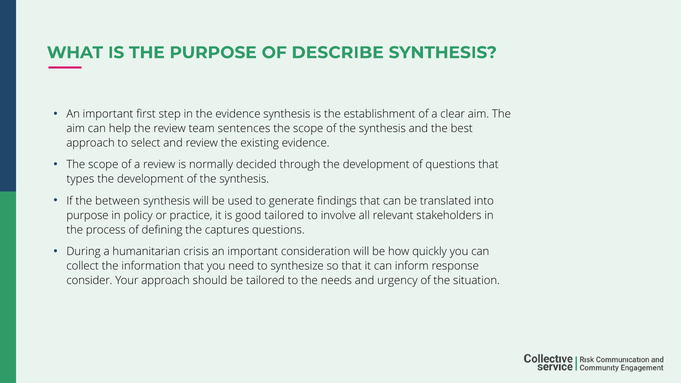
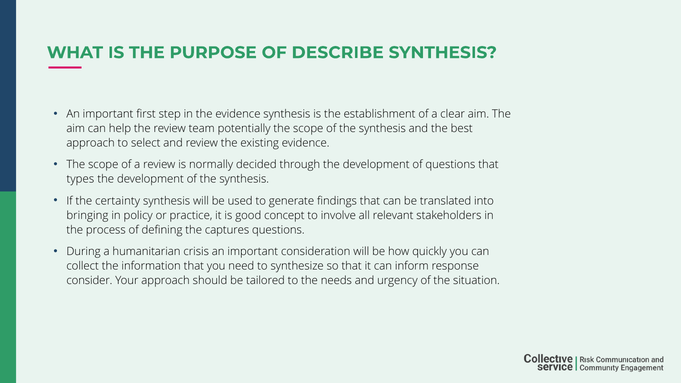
sentences: sentences -> potentially (244, 128)
between: between -> certainty (118, 201)
purpose: purpose -> bringing (87, 215)
good tailored: tailored -> concept (284, 215)
